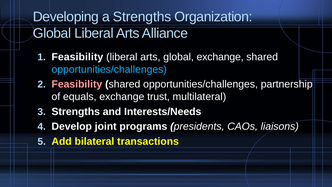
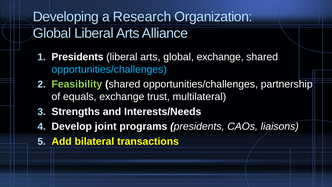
a Strengths: Strengths -> Research (142, 17)
Feasibility: Feasibility -> Presidents (78, 57)
Feasibility colour: pink -> light green (77, 84)
